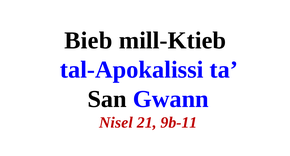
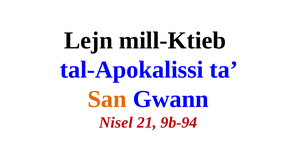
Bieb: Bieb -> Lejn (88, 41)
San colour: black -> orange (107, 99)
9b-11: 9b-11 -> 9b-94 (179, 123)
